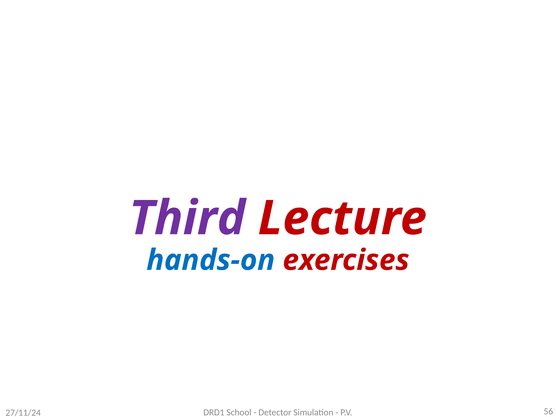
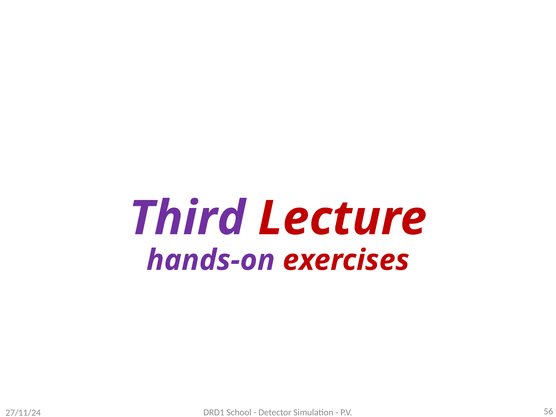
hands-on colour: blue -> purple (211, 260)
